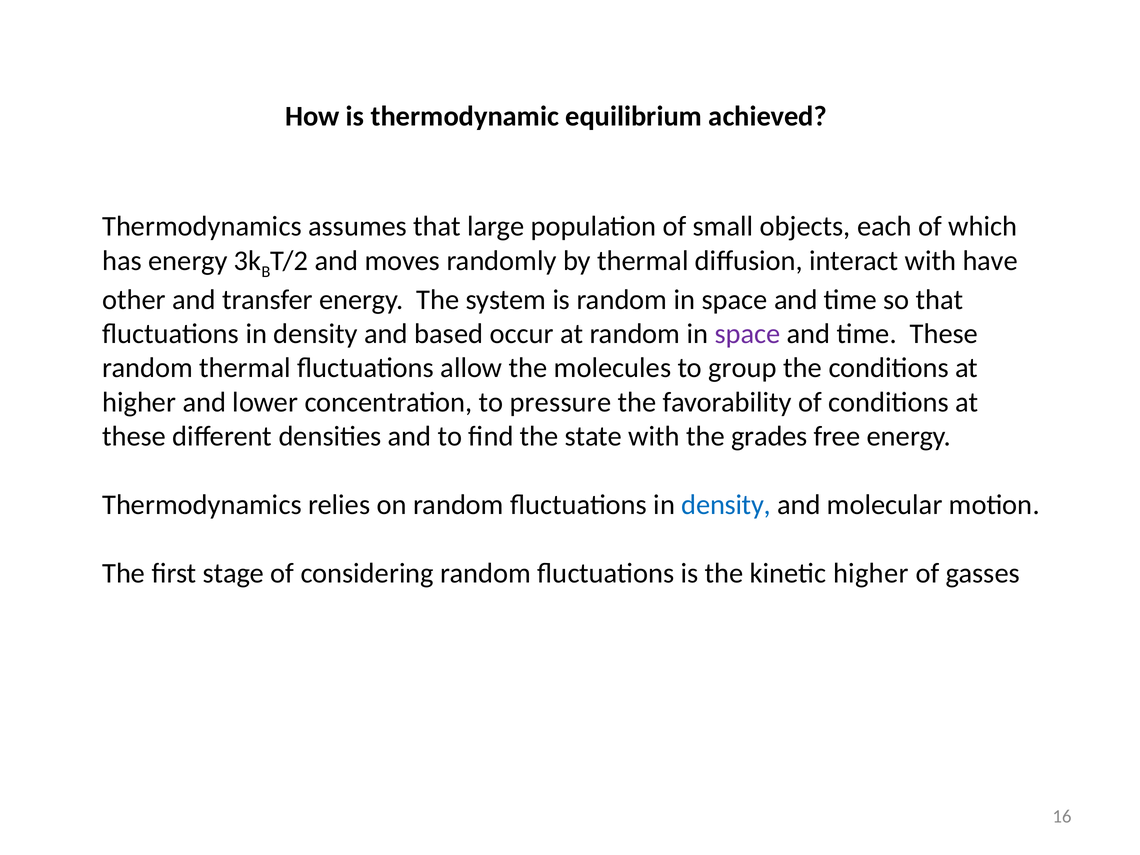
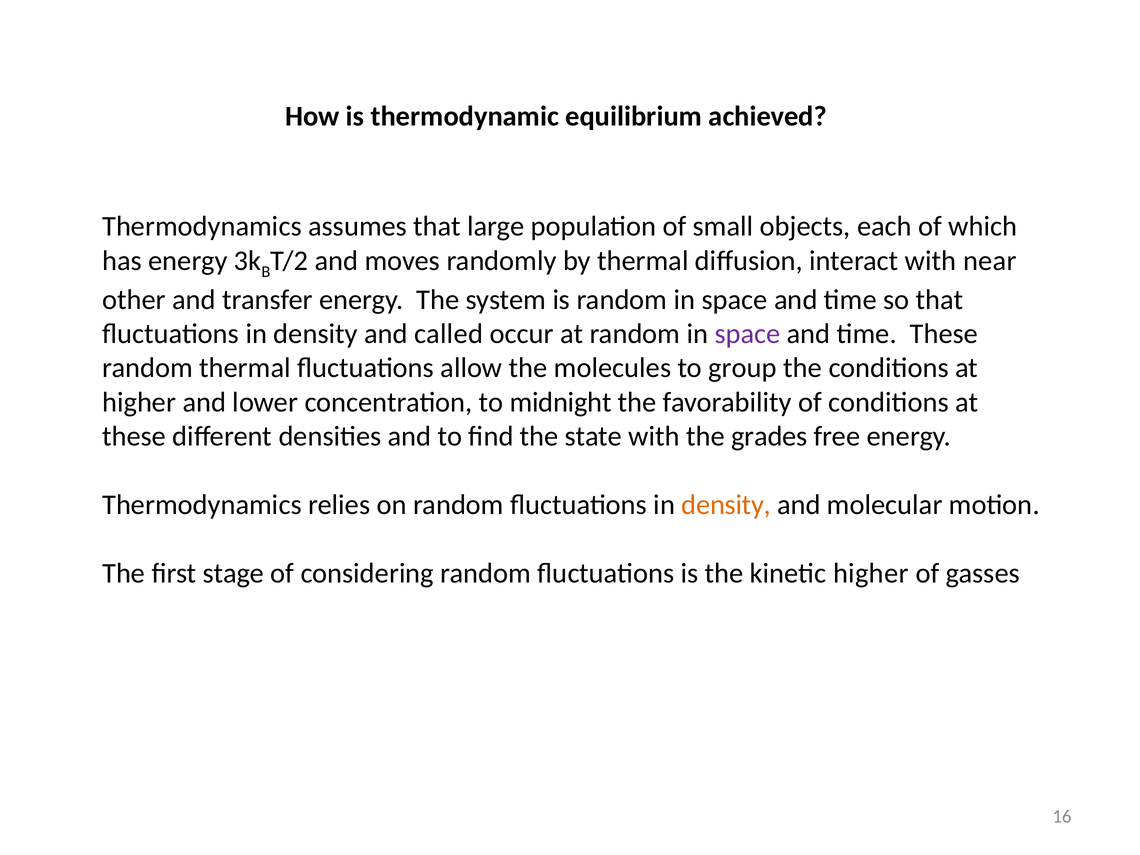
have: have -> near (990, 261)
based: based -> called (449, 334)
pressure: pressure -> midnight (561, 402)
density colour: blue -> orange (726, 505)
